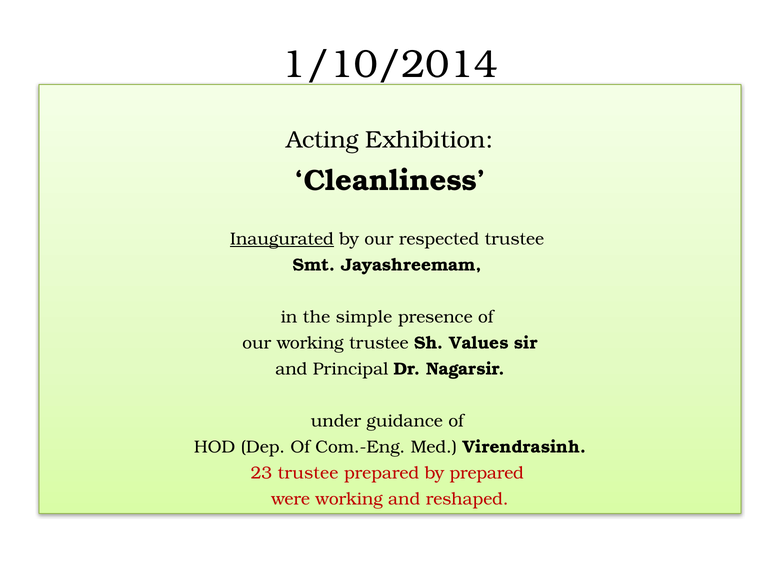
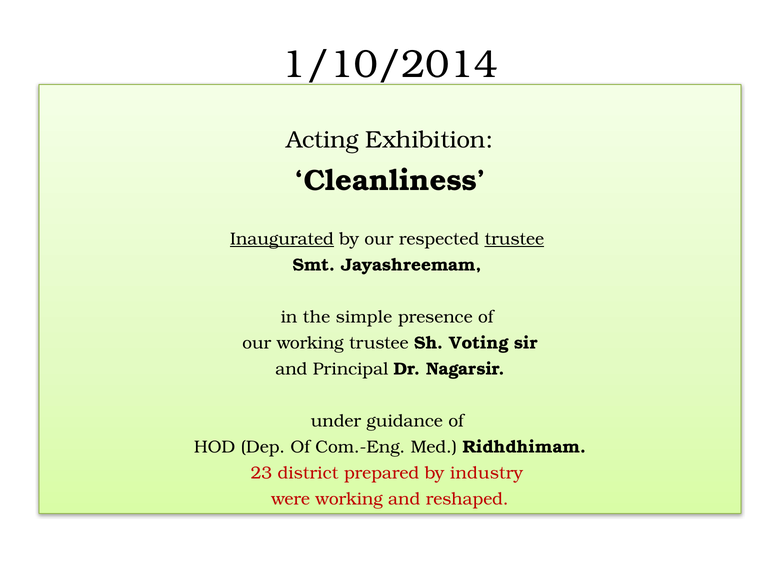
trustee underline: none -> present (514, 239)
Values: Values -> Voting (479, 343)
Virendrasinh: Virendrasinh -> Ridhdhimam (524, 447)
23 trustee: trustee -> district (308, 473)
by prepared: prepared -> industry (487, 473)
